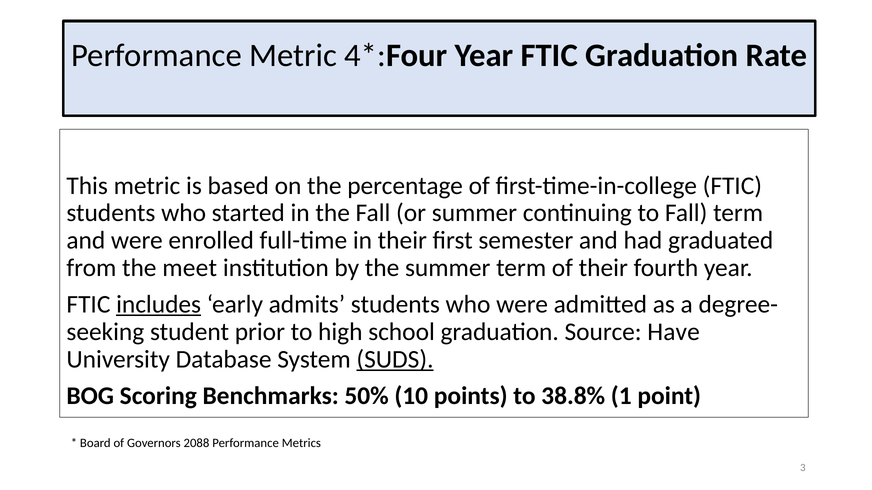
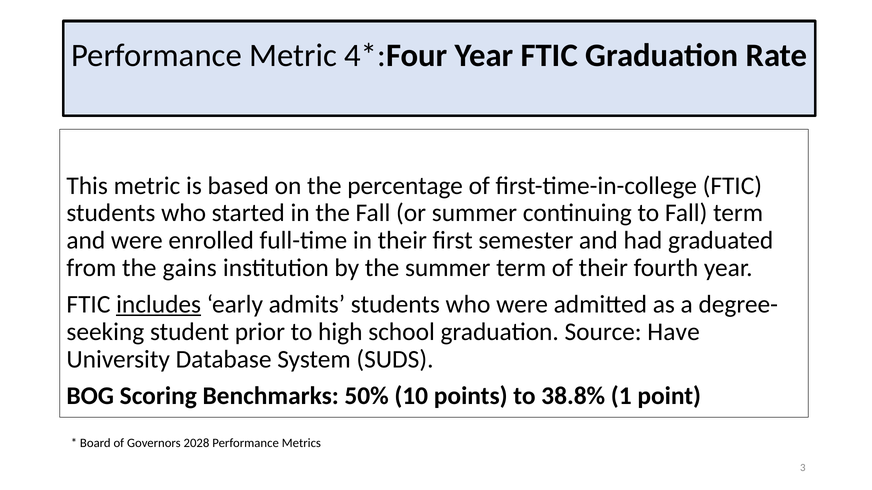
meet: meet -> gains (190, 268)
SUDS underline: present -> none (395, 360)
2088: 2088 -> 2028 (196, 443)
